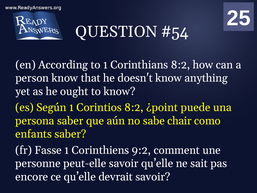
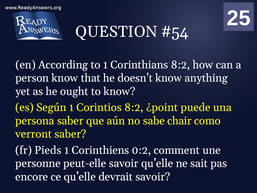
enfants: enfants -> verront (34, 134)
Fasse: Fasse -> Pieds (48, 150)
9:2: 9:2 -> 0:2 (141, 150)
